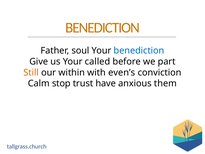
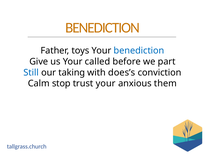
soul: soul -> toys (80, 51)
Still colour: orange -> blue (31, 72)
within: within -> taking (72, 72)
even’s: even’s -> does’s (122, 72)
trust have: have -> your (106, 83)
